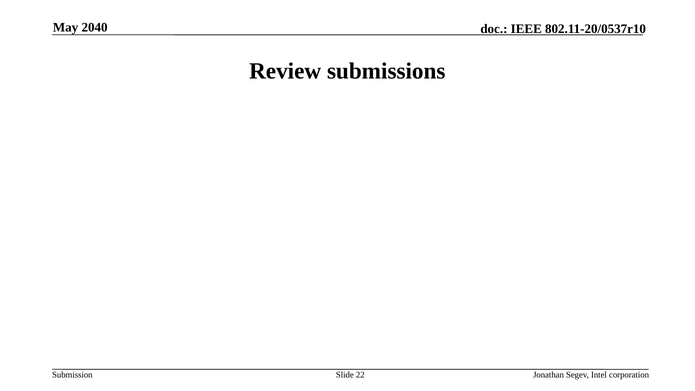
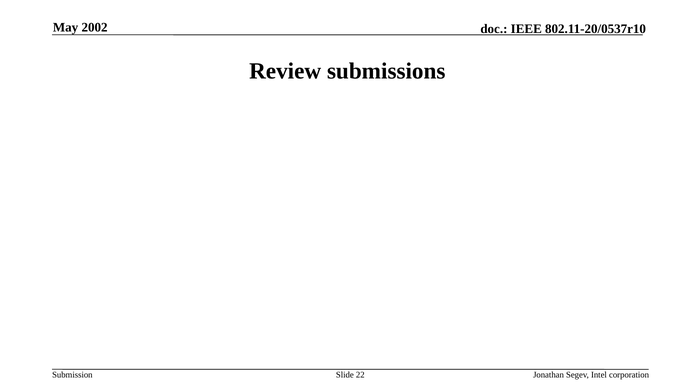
2040: 2040 -> 2002 (95, 28)
